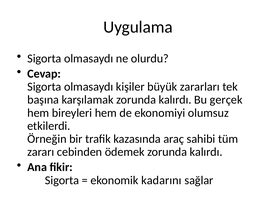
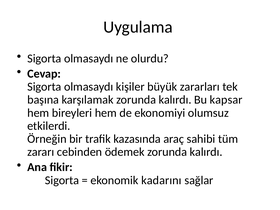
gerçek: gerçek -> kapsar (226, 100)
